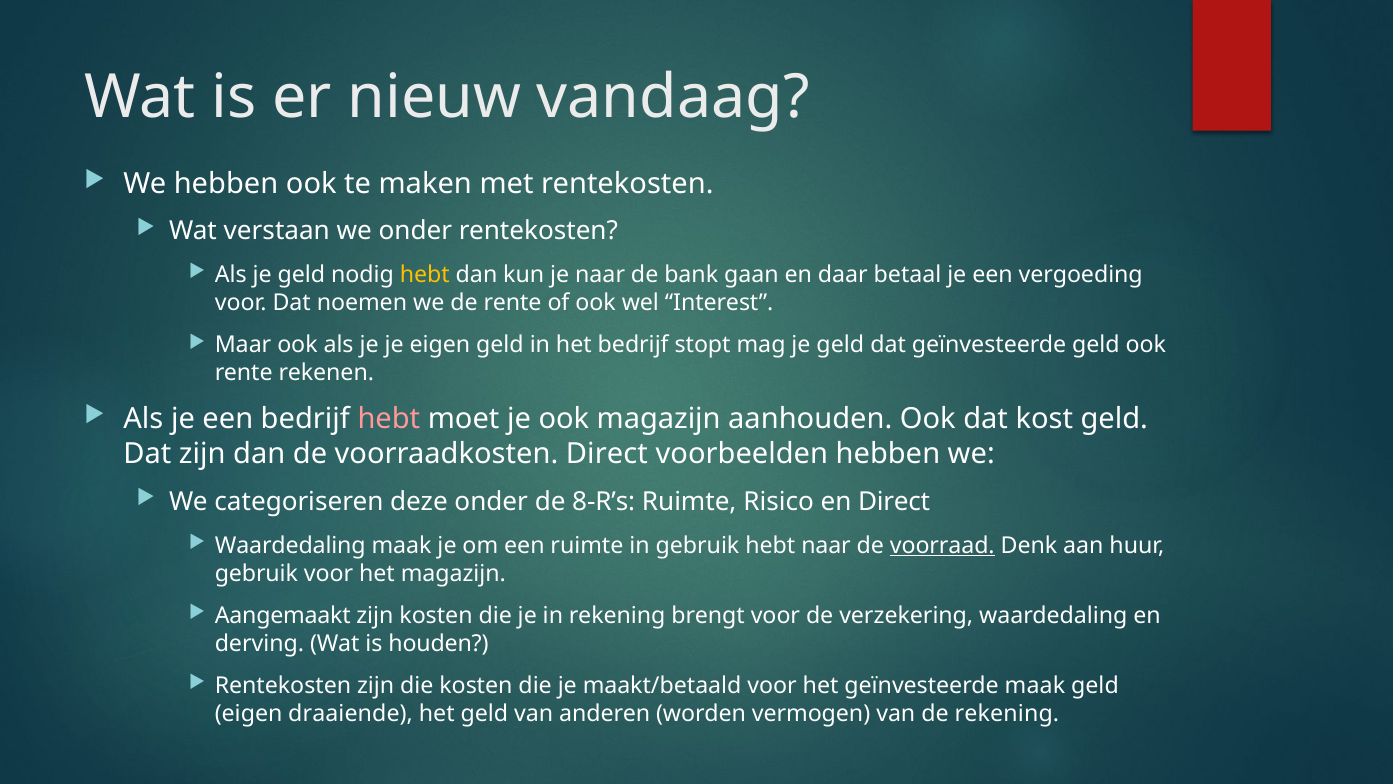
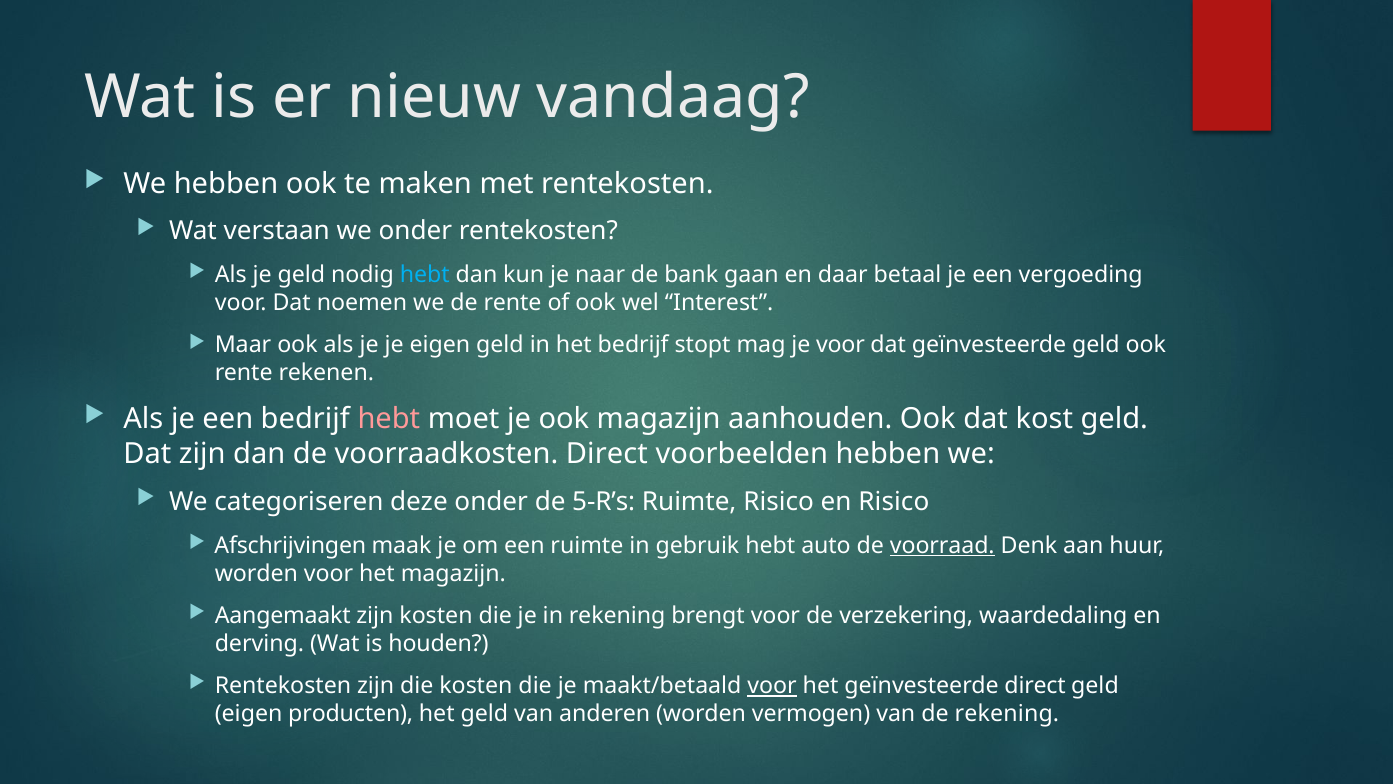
hebt colour: yellow -> light blue (425, 275)
mag je geld: geld -> voor (840, 345)
8-R’s: 8-R’s -> 5-R’s (604, 501)
en Direct: Direct -> Risico (894, 501)
Waardedaling: Waardedaling -> Afschrijvingen (290, 545)
hebt naar: naar -> auto (826, 545)
gebruik: gebruik -> worden (256, 573)
voor underline: none -> present (772, 686)
geïnvesteerde maak: maak -> direct (1035, 686)
draaiende: draaiende -> producten (351, 713)
